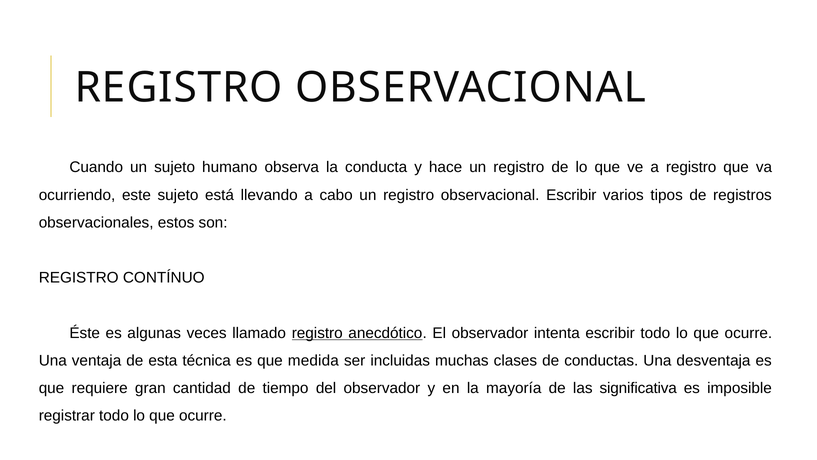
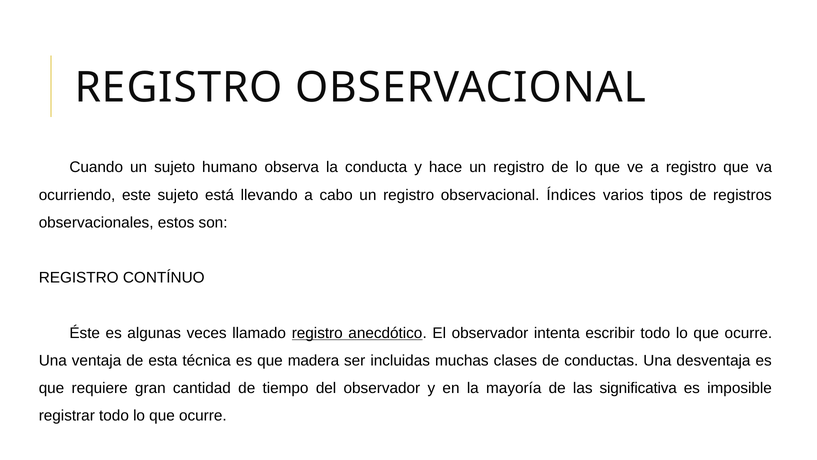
observacional Escribir: Escribir -> Índices (571, 195)
medida: medida -> madera (313, 360)
